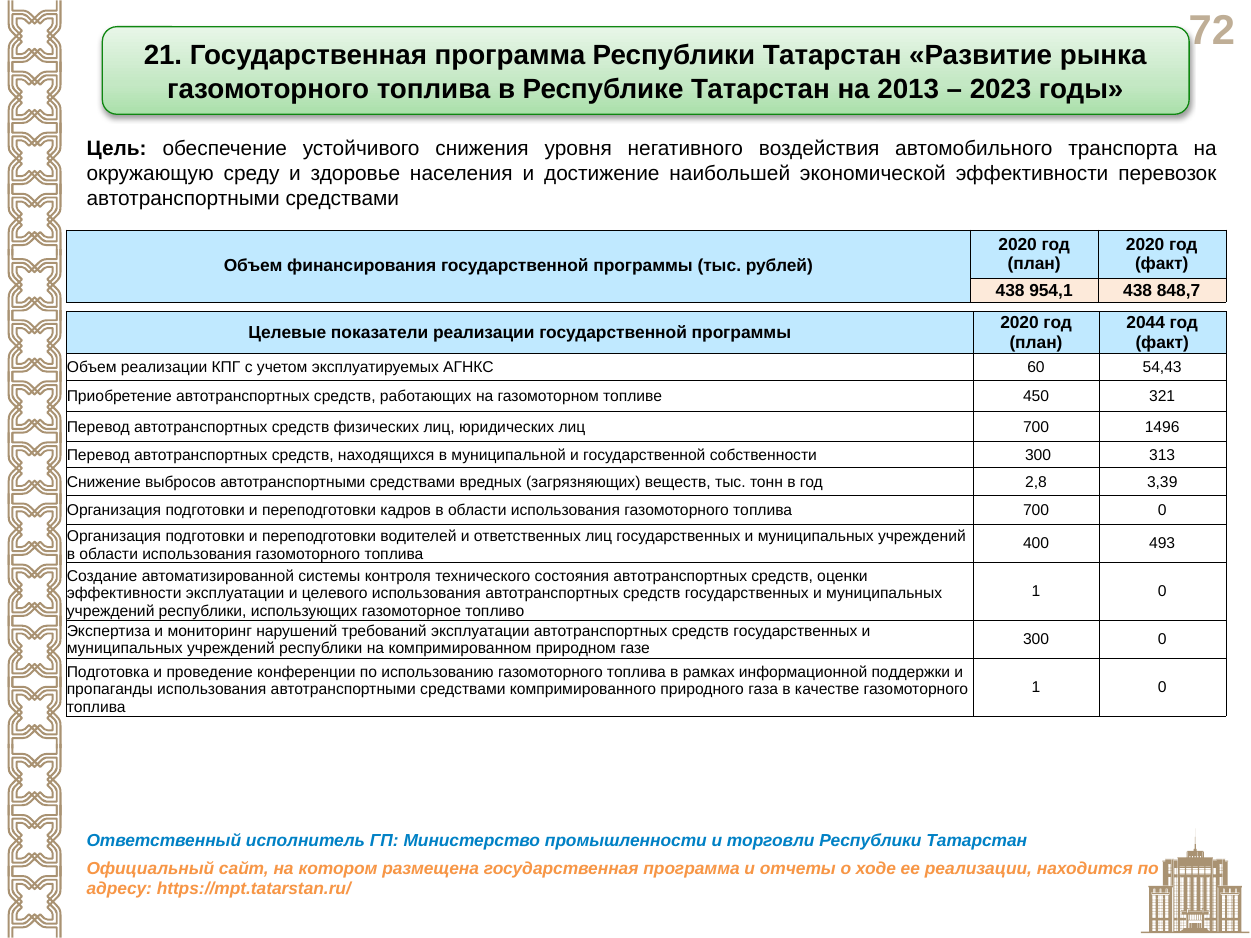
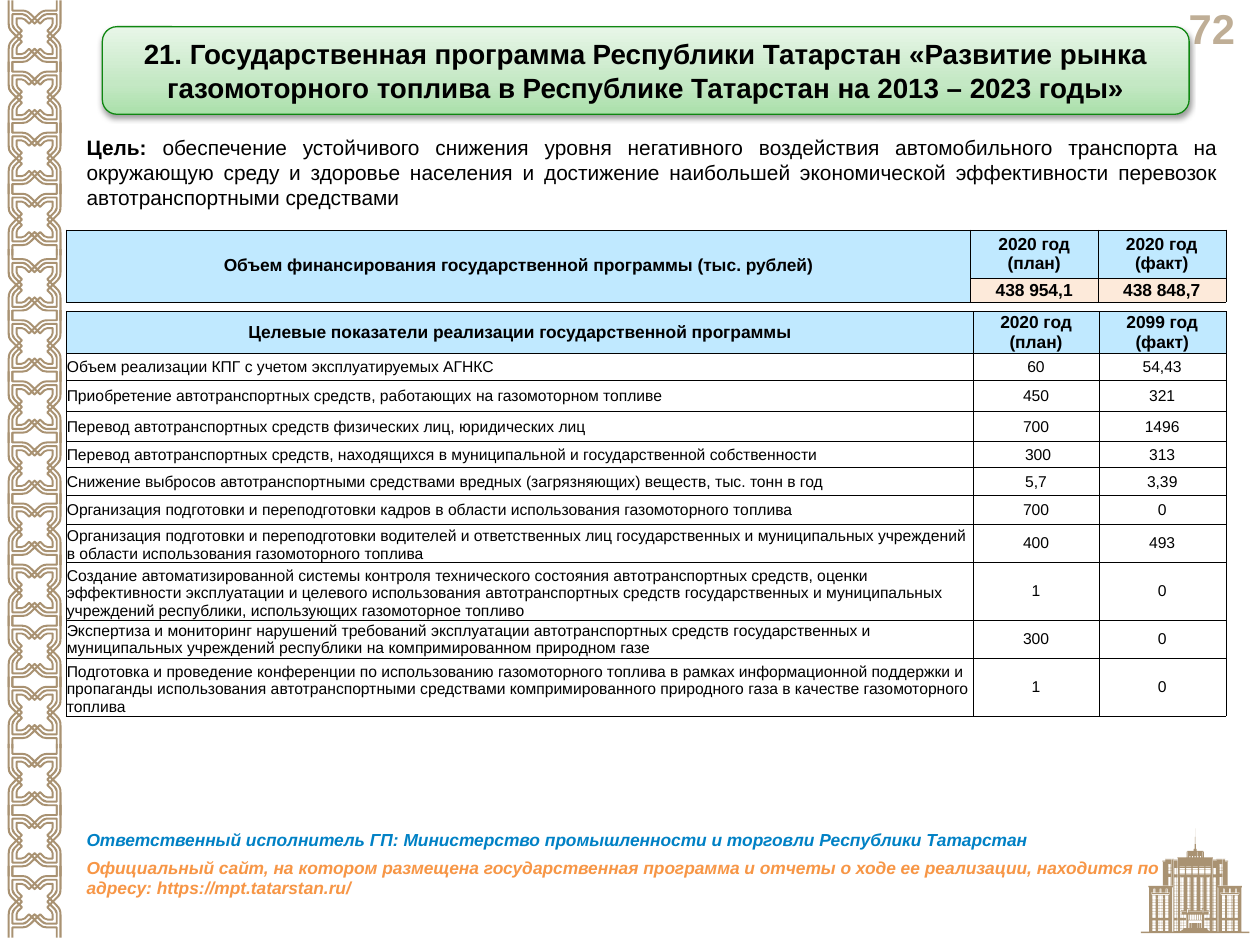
2044: 2044 -> 2099 (1146, 323)
2,8: 2,8 -> 5,7 (1036, 482)
